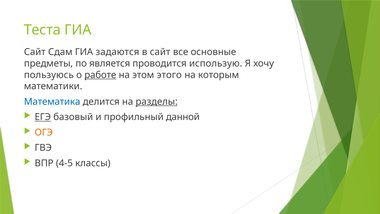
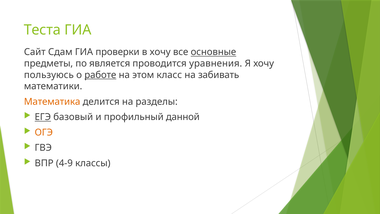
задаются: задаются -> проверки (118, 52)
в сайт: сайт -> хочу (160, 52)
основные underline: none -> present (213, 52)
использую: использую -> уравнения (216, 63)
этого: этого -> класс (169, 75)
которым: которым -> забивать (219, 75)
Математика colour: blue -> orange (52, 102)
разделы underline: present -> none (157, 102)
4-5: 4-5 -> 4-9 (64, 163)
